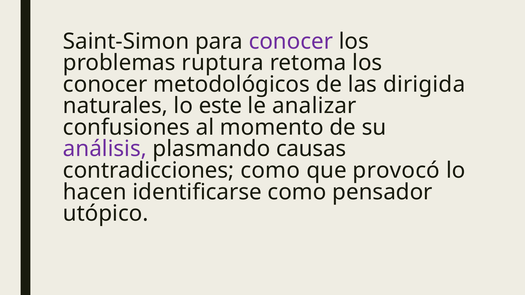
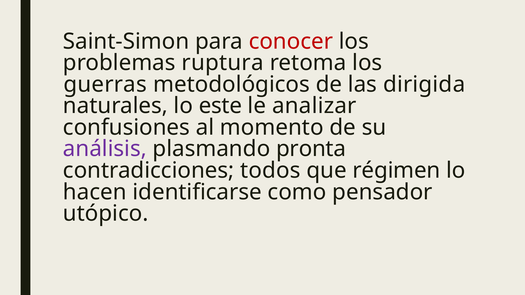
conocer colour: purple -> red (291, 41)
conocer: conocer -> guerras (105, 84)
causas: causas -> pronta (311, 149)
contradicciones como: como -> todos (270, 171)
provocó: provocó -> régimen (396, 171)
